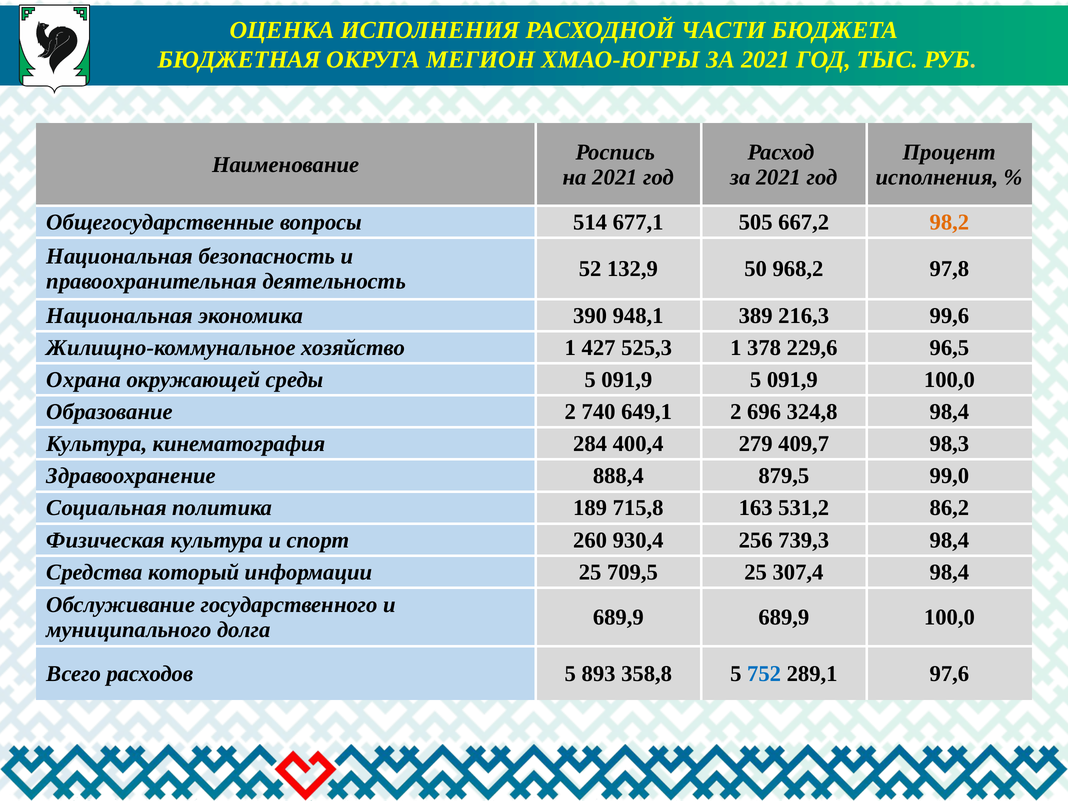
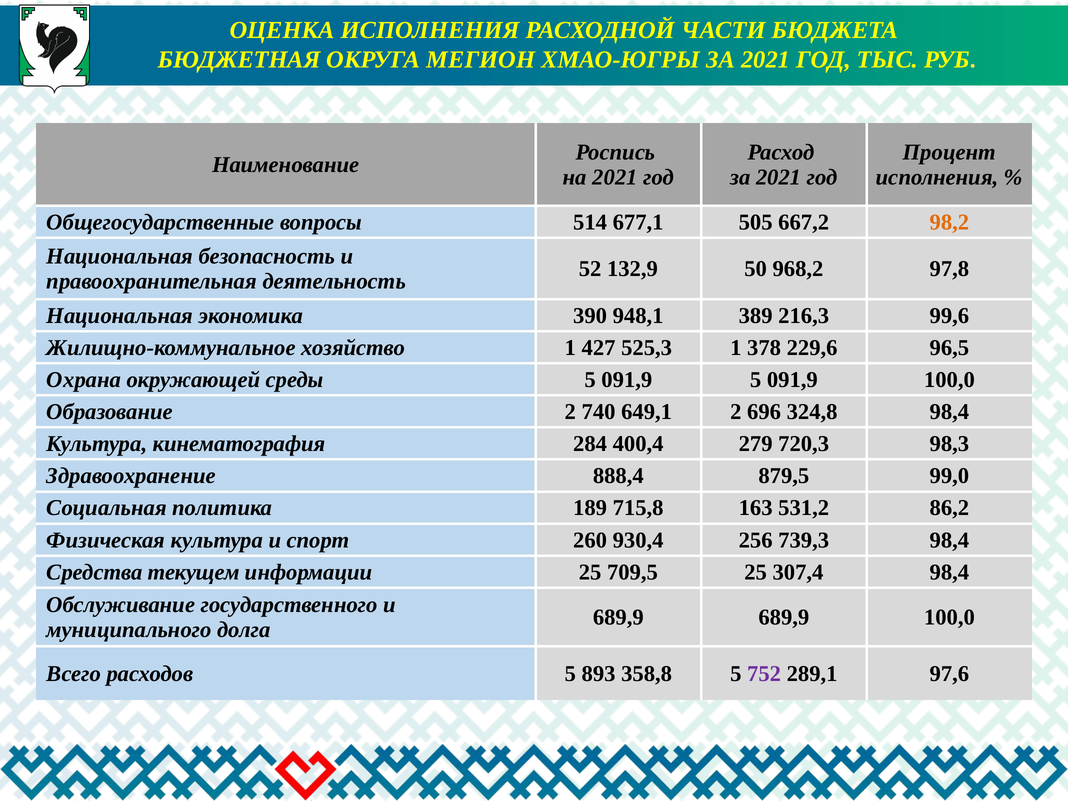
409,7: 409,7 -> 720,3 (804, 444)
который: который -> текущем (194, 572)
752 colour: blue -> purple (764, 674)
